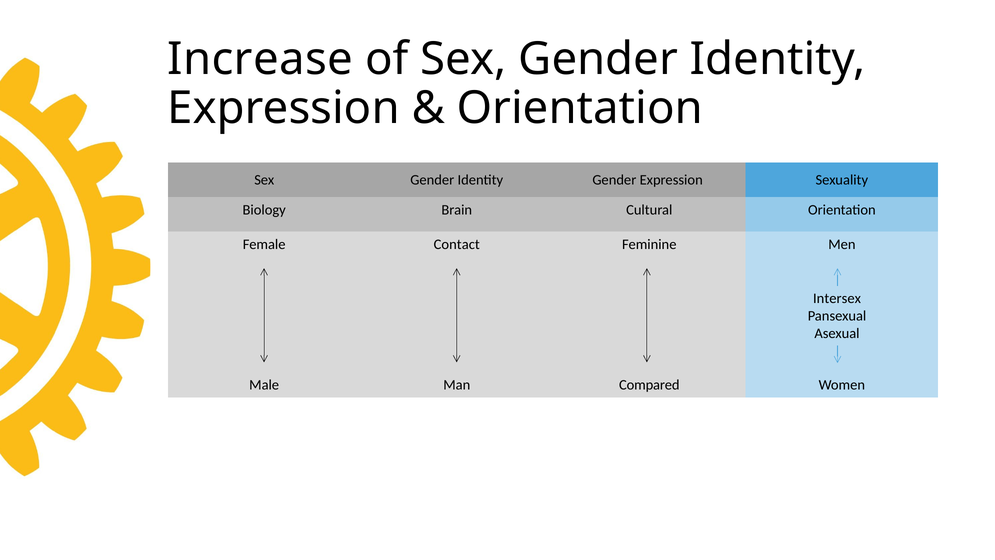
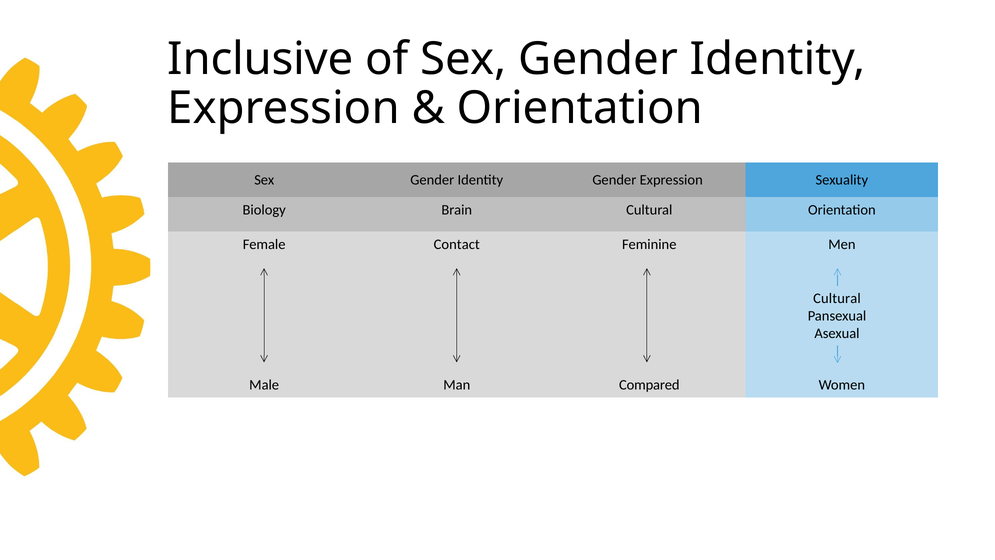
Increase: Increase -> Inclusive (260, 59)
Intersex: Intersex -> Cultural (837, 298)
